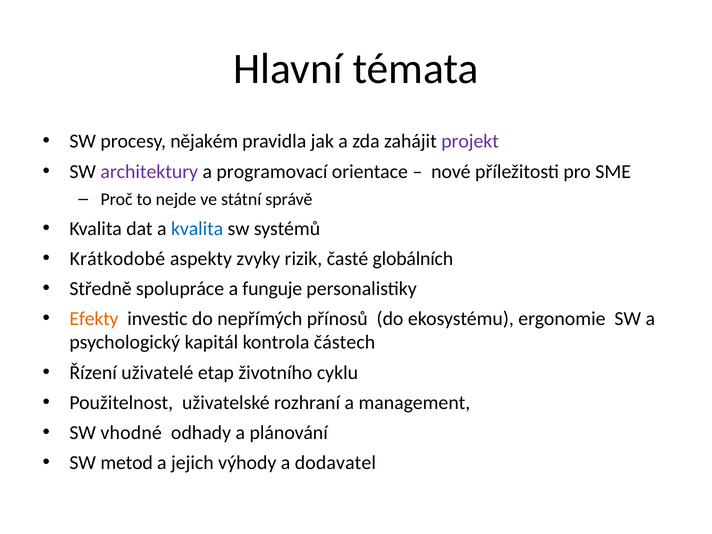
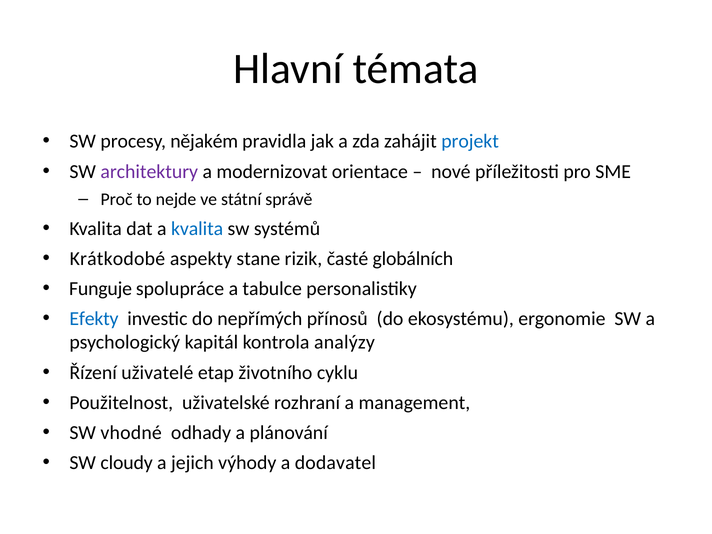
projekt colour: purple -> blue (470, 141)
programovací: programovací -> modernizovat (272, 171)
zvyky: zvyky -> stane (258, 259)
Středně: Středně -> Funguje (101, 289)
funguje: funguje -> tabulce (272, 289)
Efekty colour: orange -> blue (94, 319)
částech: částech -> analýzy (344, 342)
metod: metod -> cloudy (127, 463)
